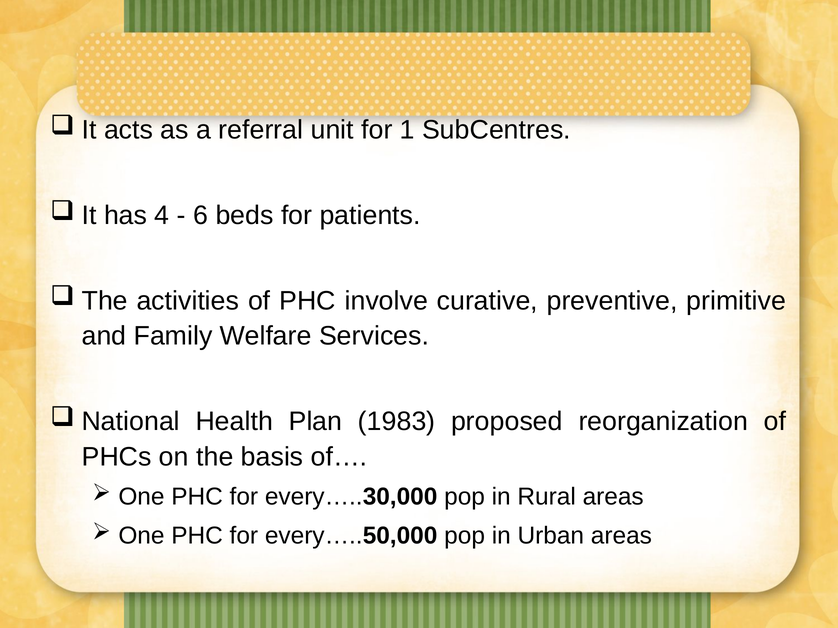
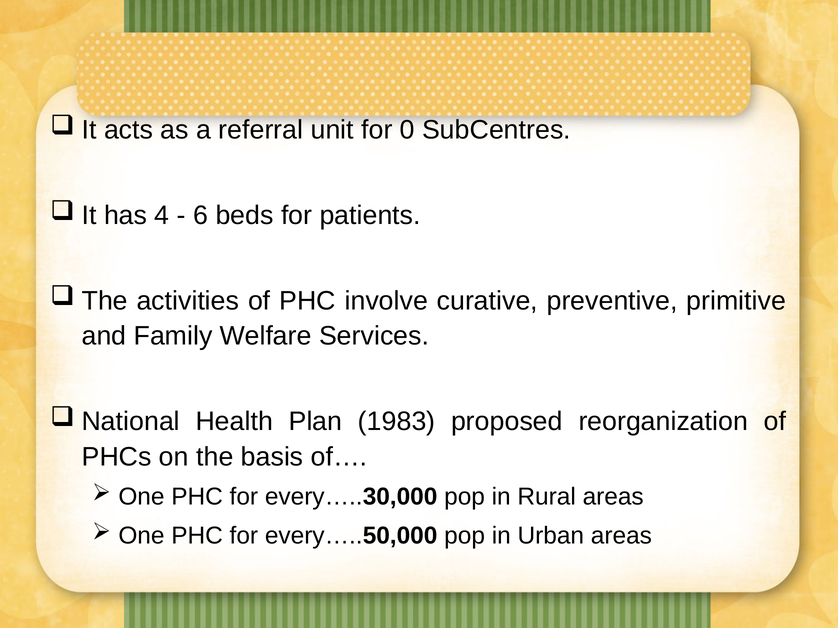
1: 1 -> 0 (407, 130)
